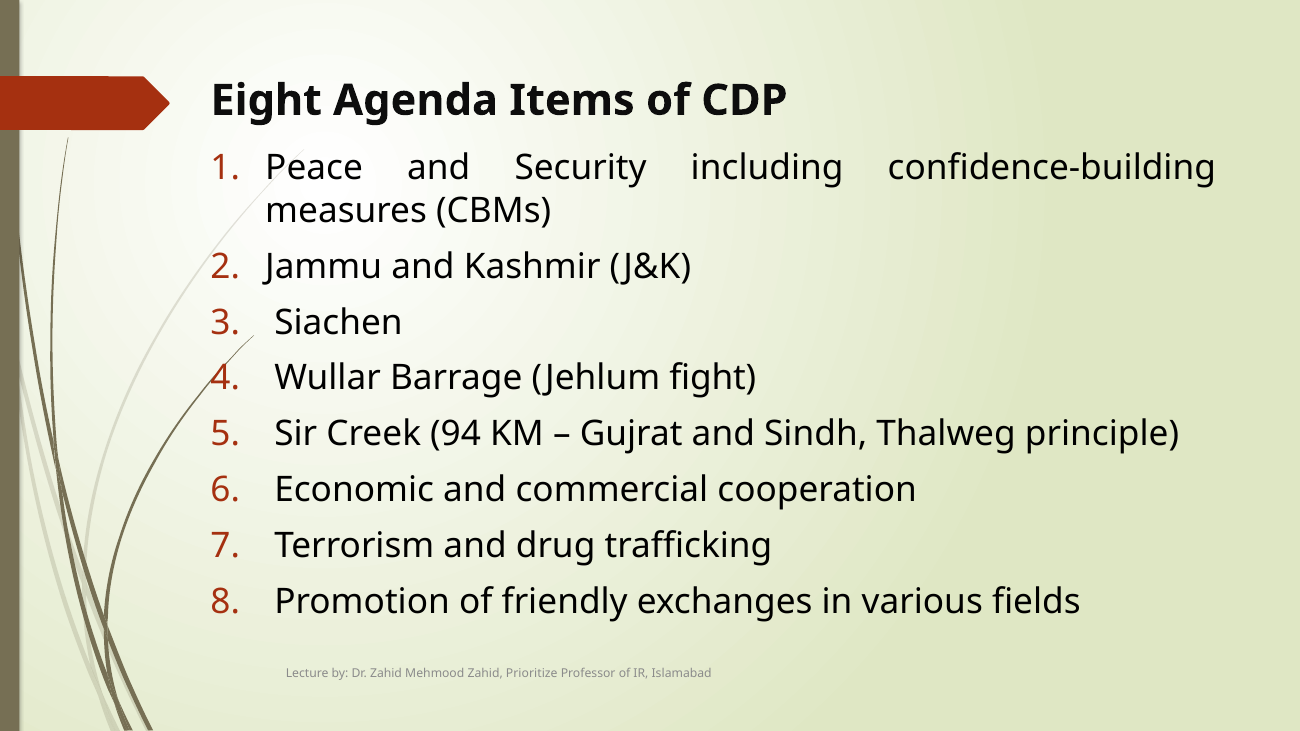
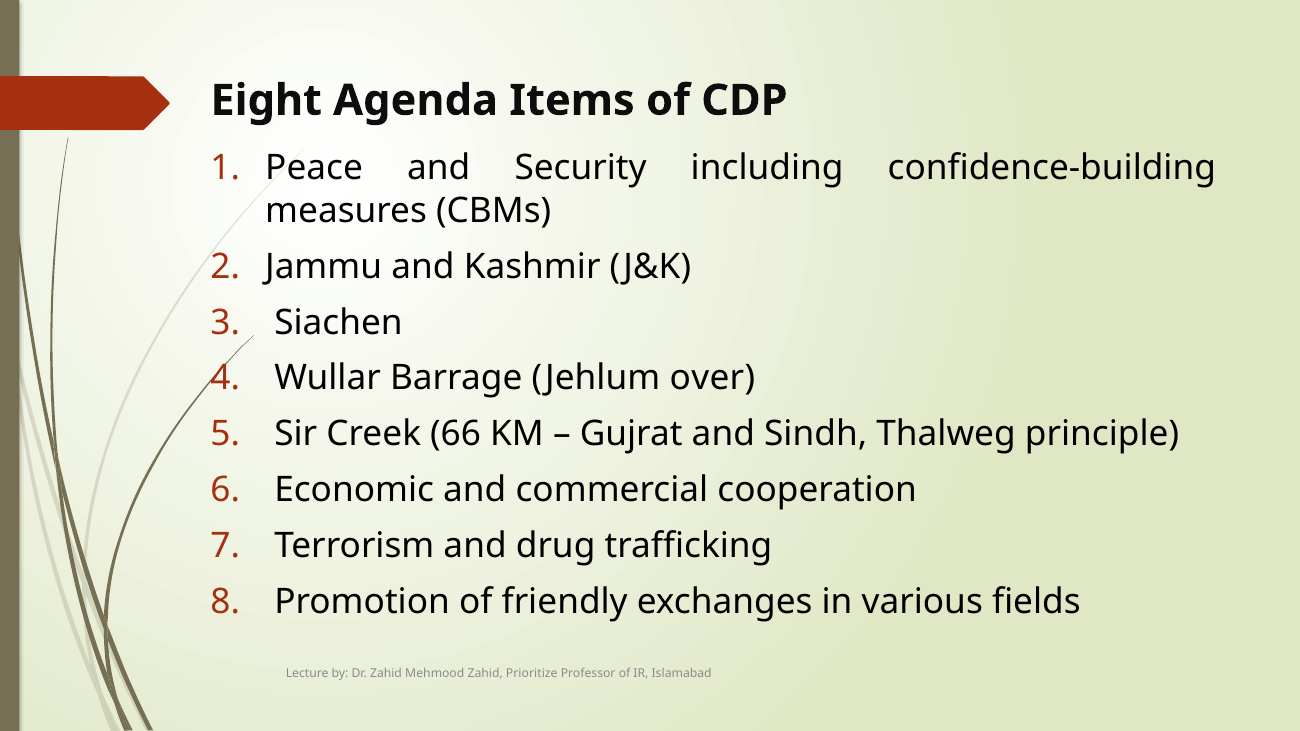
fight: fight -> over (712, 378)
94: 94 -> 66 (456, 434)
